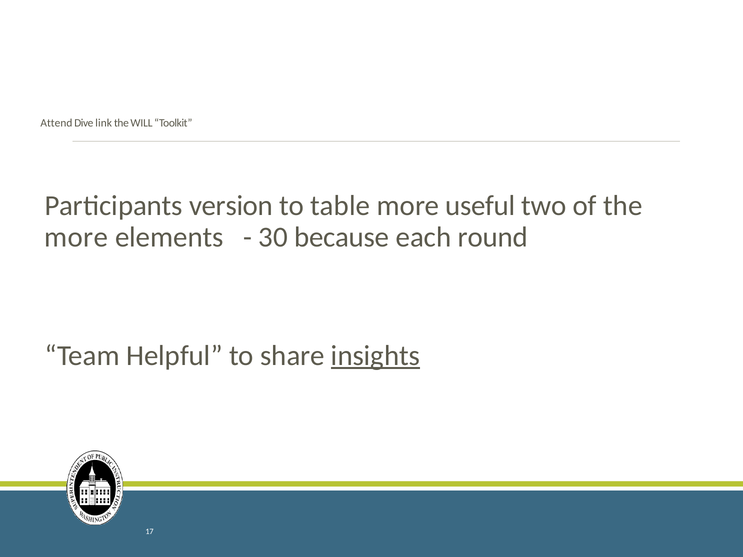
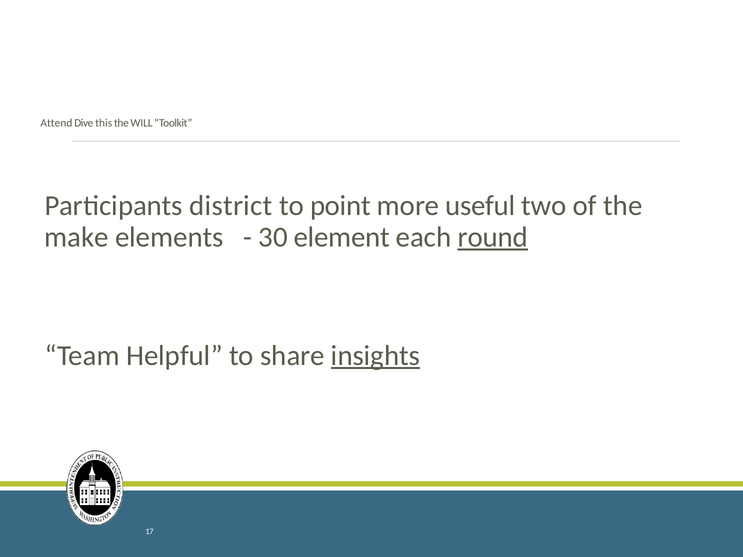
link: link -> this (104, 123)
version: version -> district (231, 206)
table: table -> point (340, 206)
more: more -> make (76, 237)
because: because -> element (342, 237)
round underline: none -> present (493, 237)
